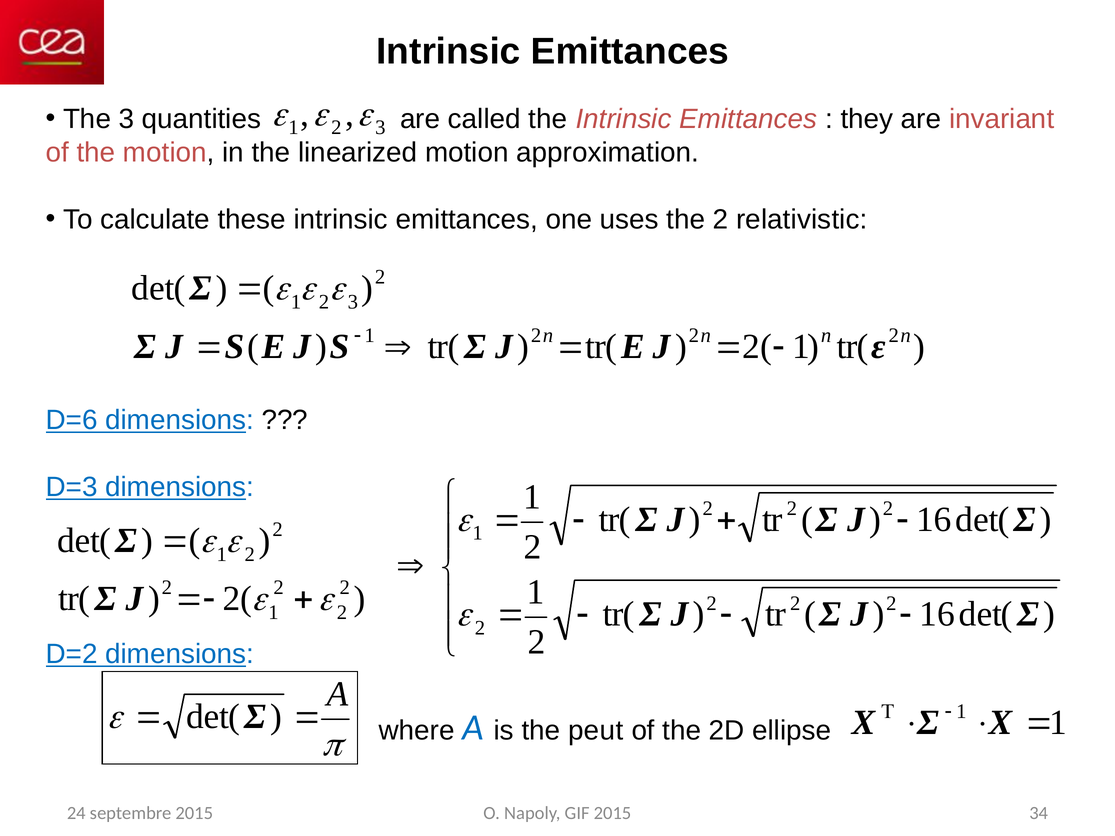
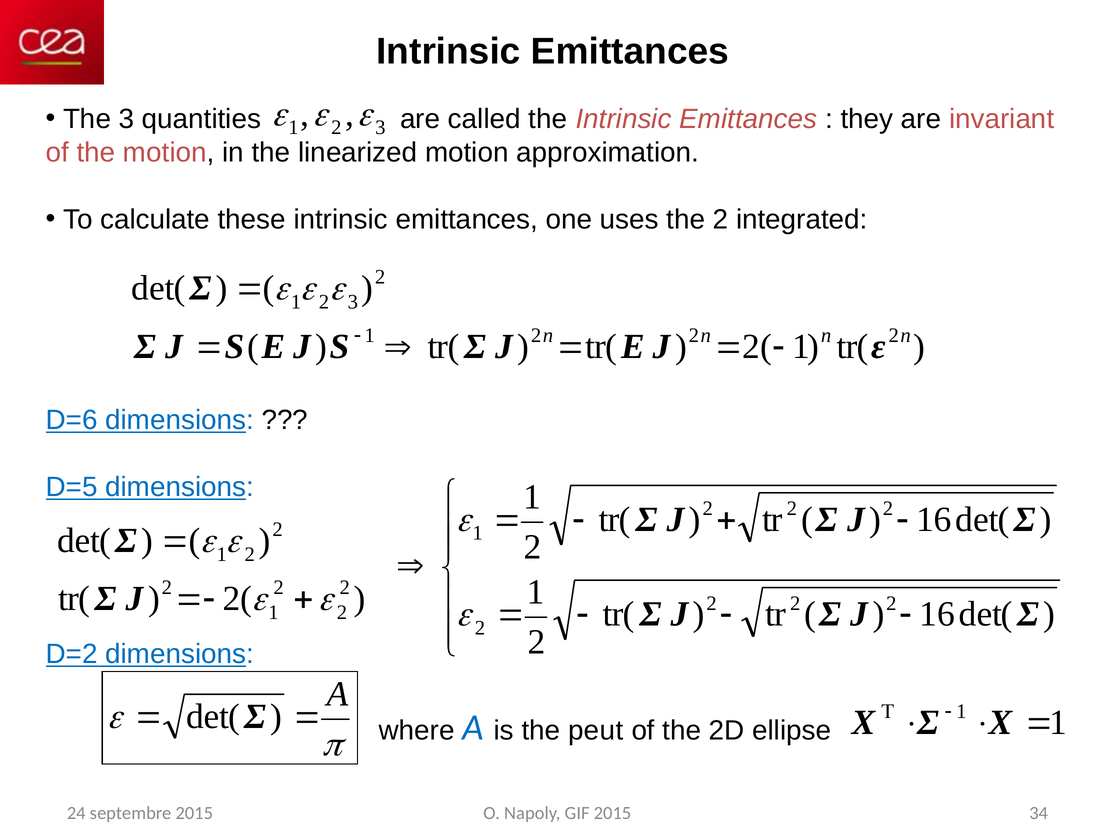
relativistic: relativistic -> integrated (802, 220)
D=3: D=3 -> D=5 (72, 487)
